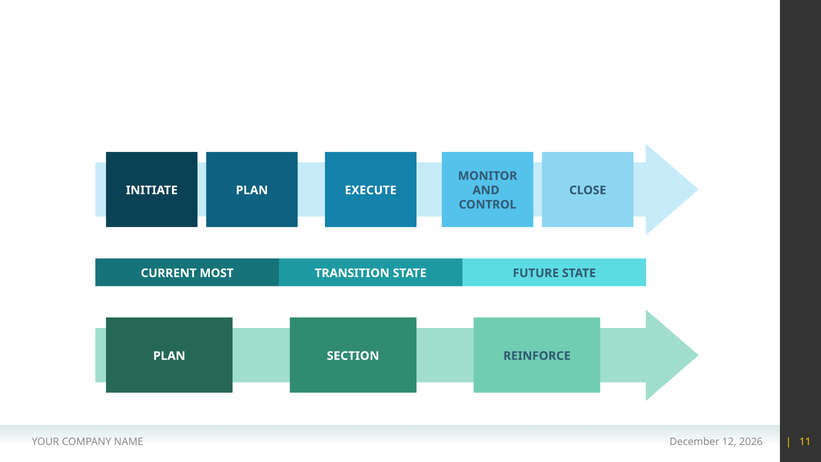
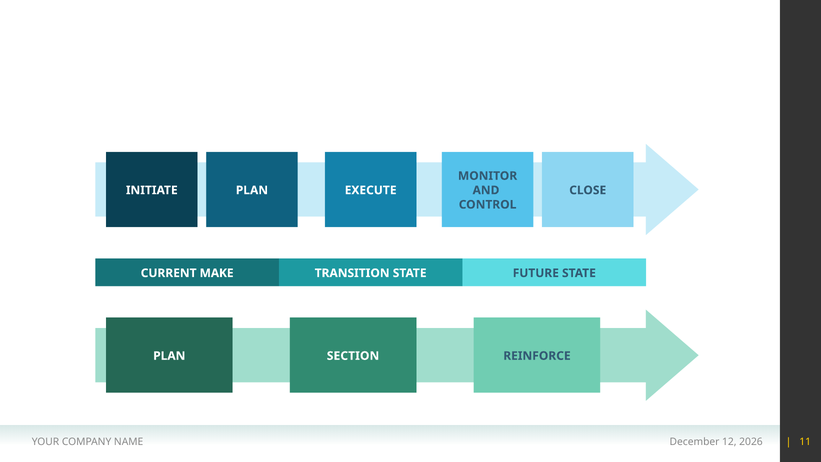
MOST: MOST -> MAKE (217, 273)
